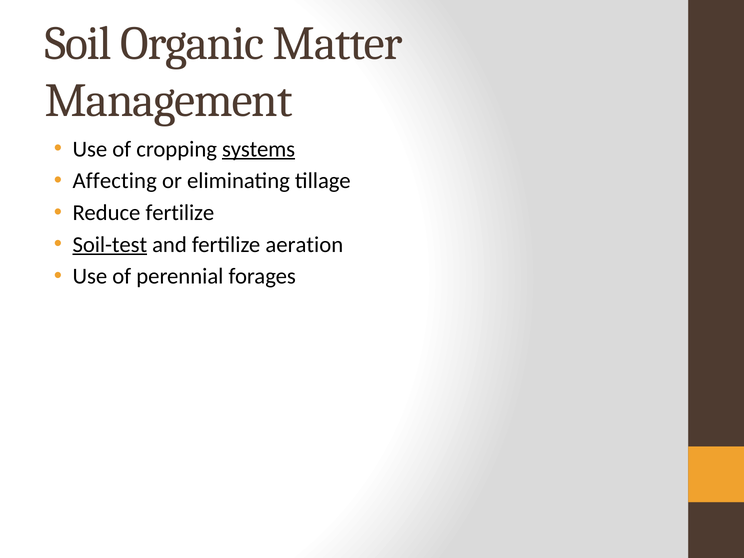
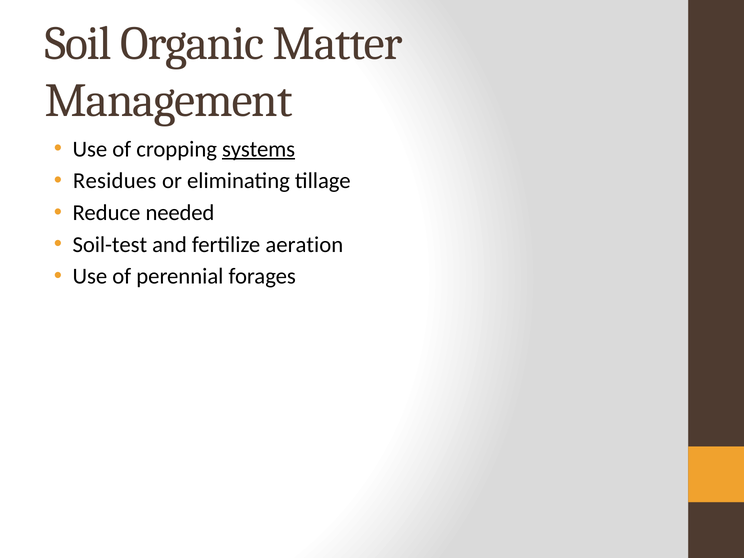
Affecting: Affecting -> Residues (115, 181)
Reduce fertilize: fertilize -> needed (180, 213)
Soil-test underline: present -> none (110, 245)
